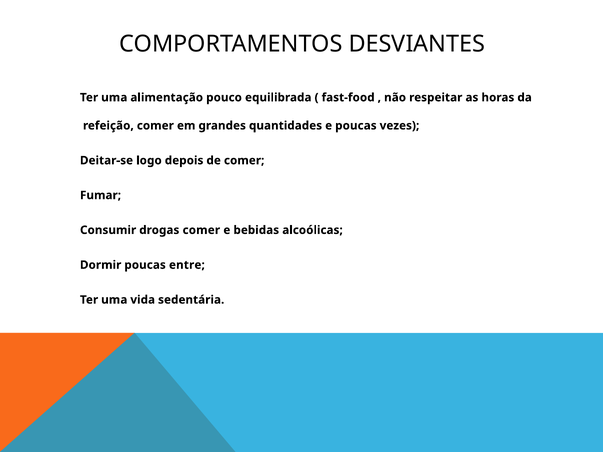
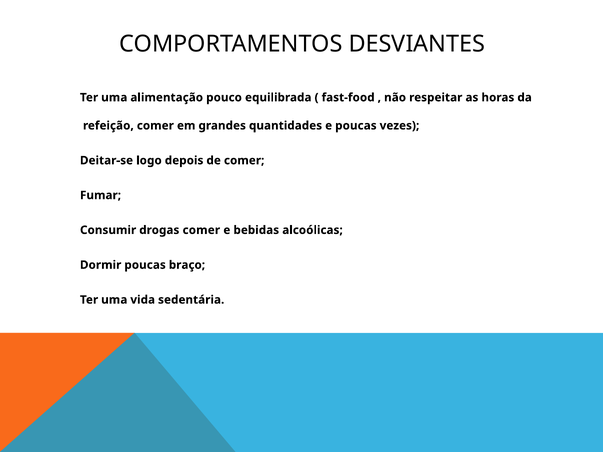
entre: entre -> braço (187, 265)
